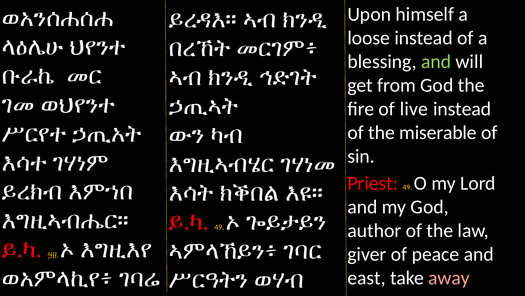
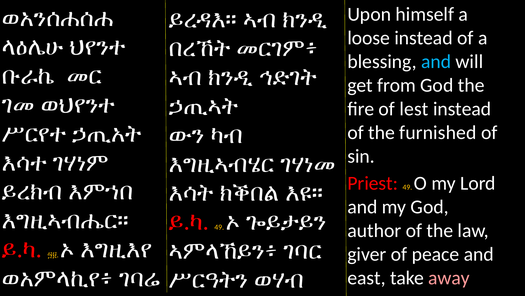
and colour: light green -> light blue (436, 61)
live: live -> lest (414, 109)
miserable: miserable -> furnished (438, 132)
